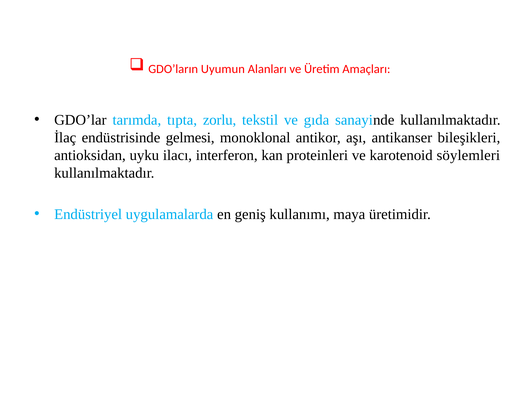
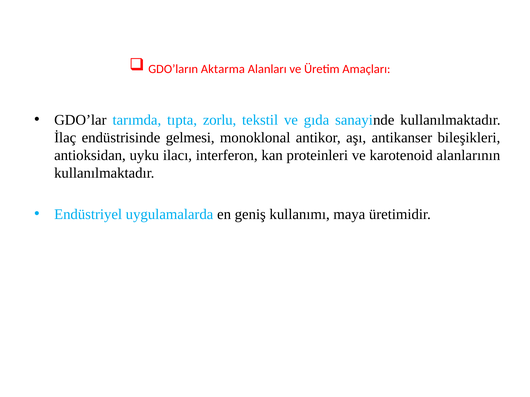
Uyumun: Uyumun -> Aktarma (223, 69)
söylemleri: söylemleri -> alanlarının (468, 156)
